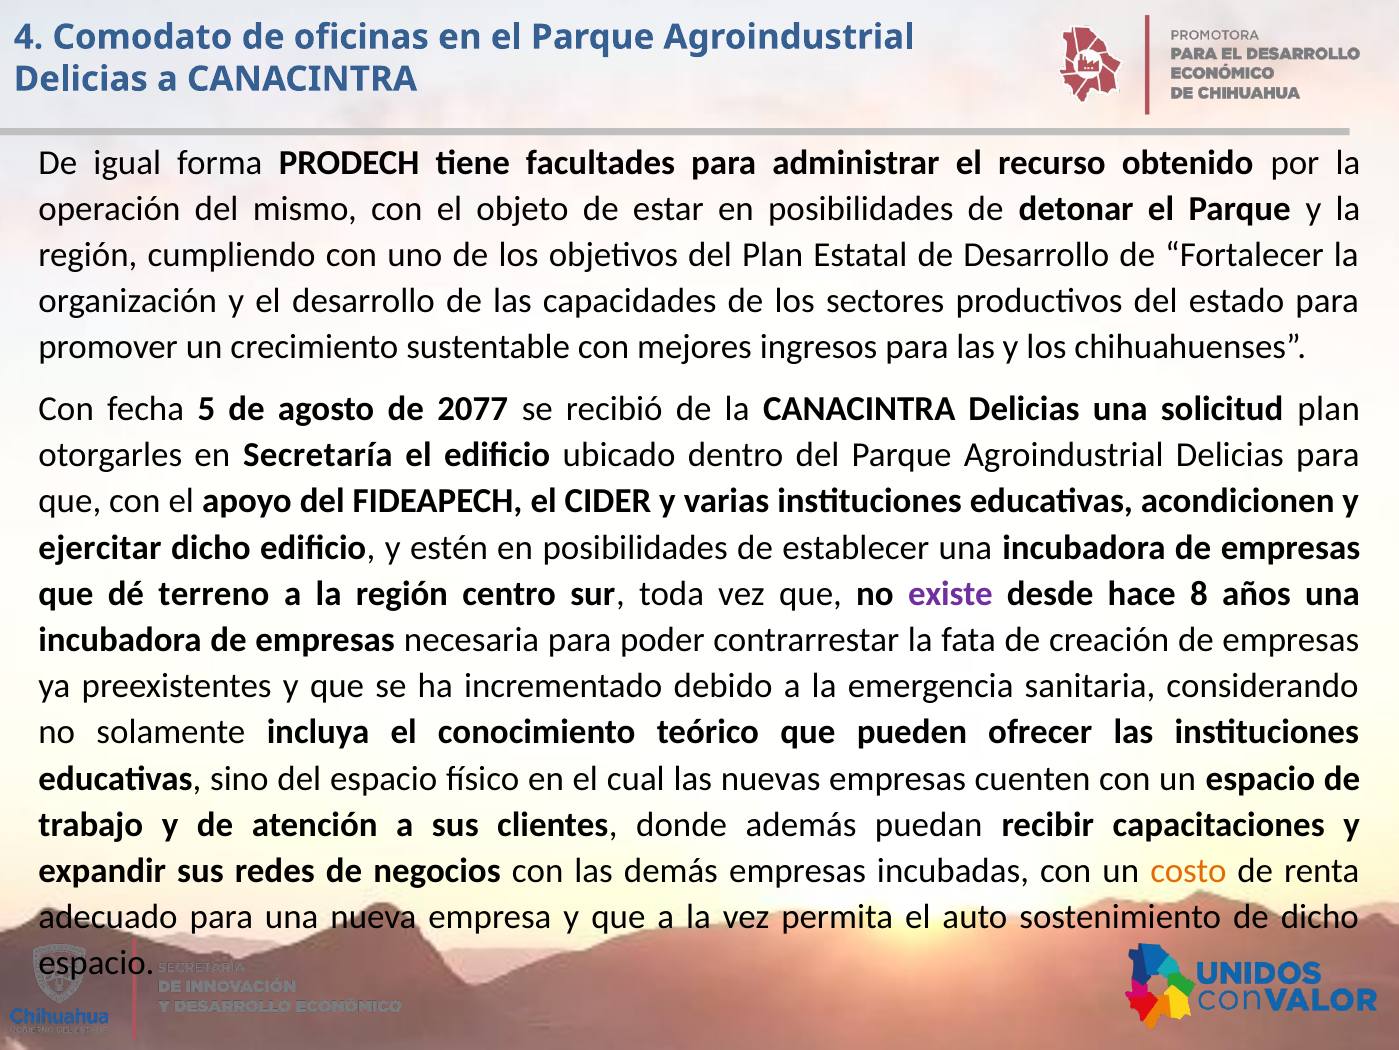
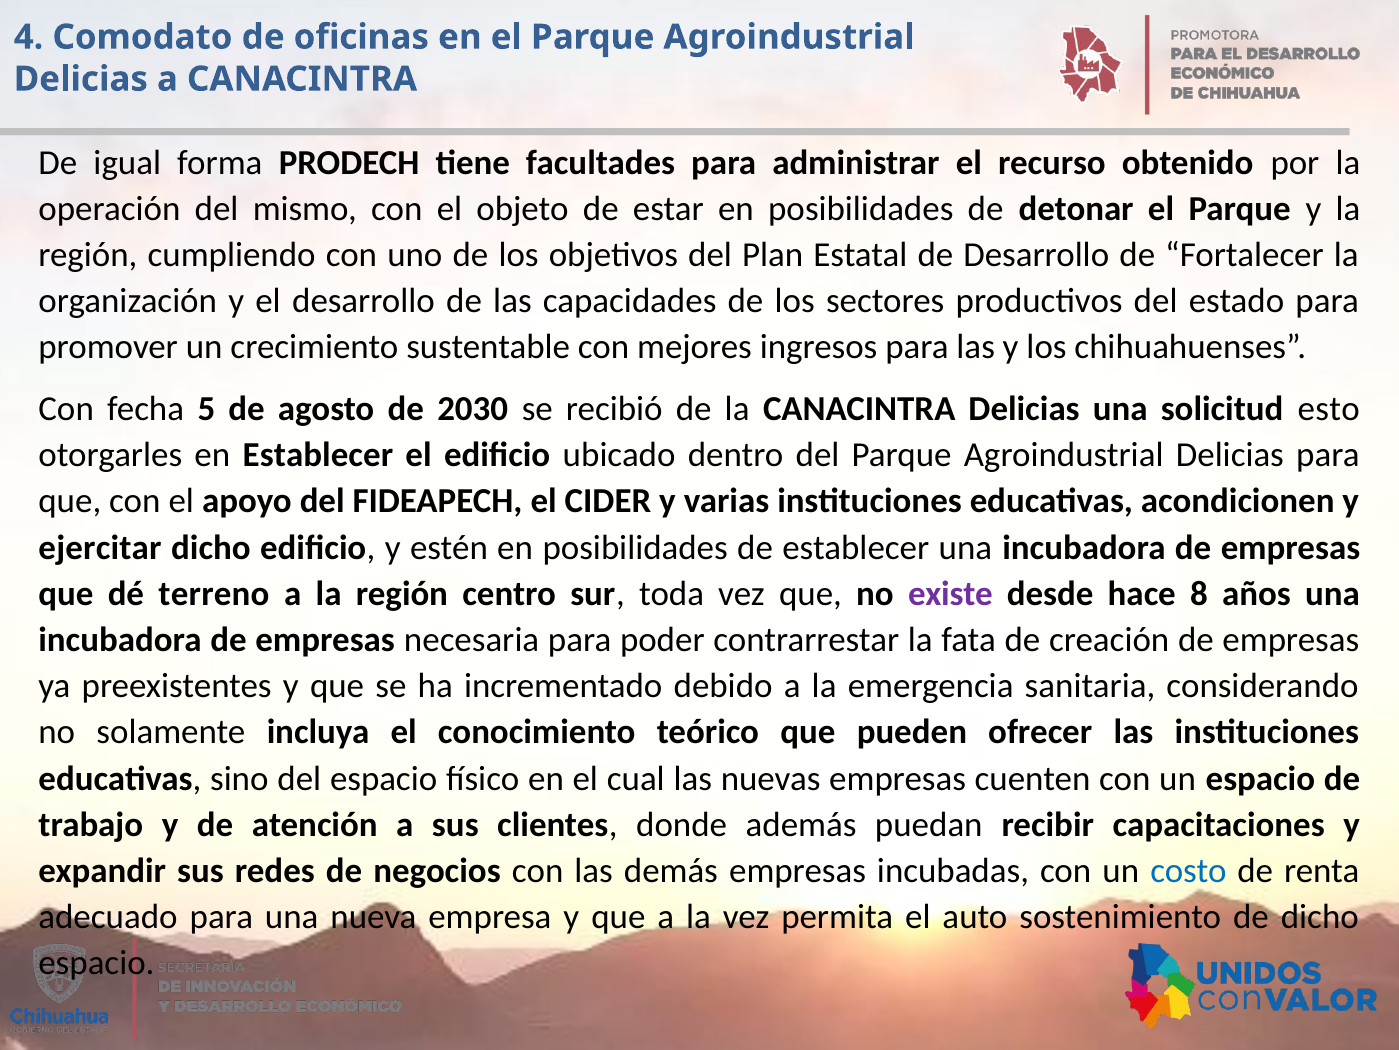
2077: 2077 -> 2030 (473, 409)
solicitud plan: plan -> esto (1329, 409)
en Secretaría: Secretaría -> Establecer (318, 455)
costo colour: orange -> blue (1188, 870)
